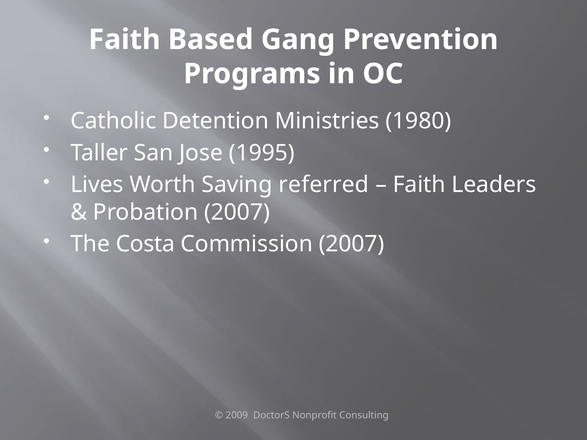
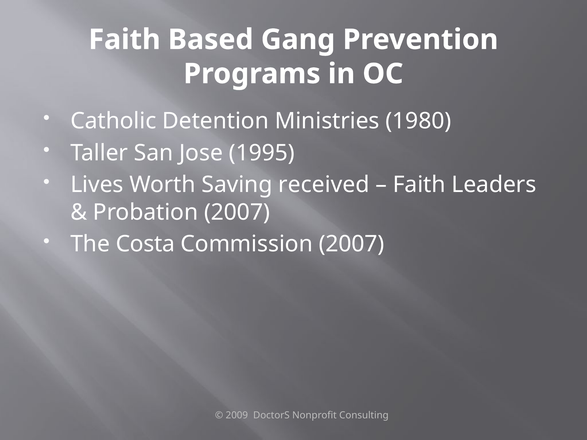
referred: referred -> received (324, 185)
